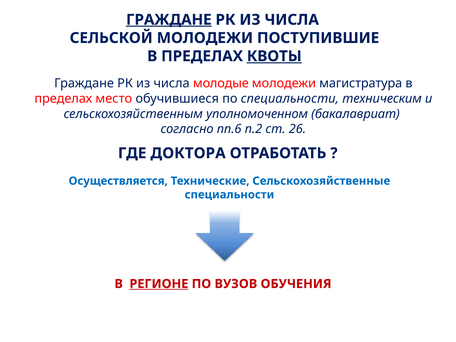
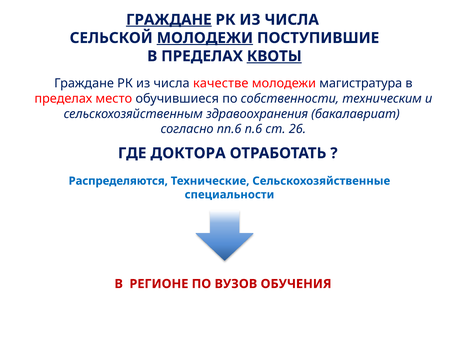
МОЛОДЕЖИ underline: none -> present (205, 38)
молодые: молодые -> качестве (221, 83)
по специальности: специальности -> собственности (290, 99)
уполномоченном: уполномоченном -> здравоохранения (257, 114)
п.2: п.2 -> п.6 (253, 129)
Осуществляется: Осуществляется -> Распределяются (118, 181)
РЕГИОНЕ underline: present -> none (159, 284)
